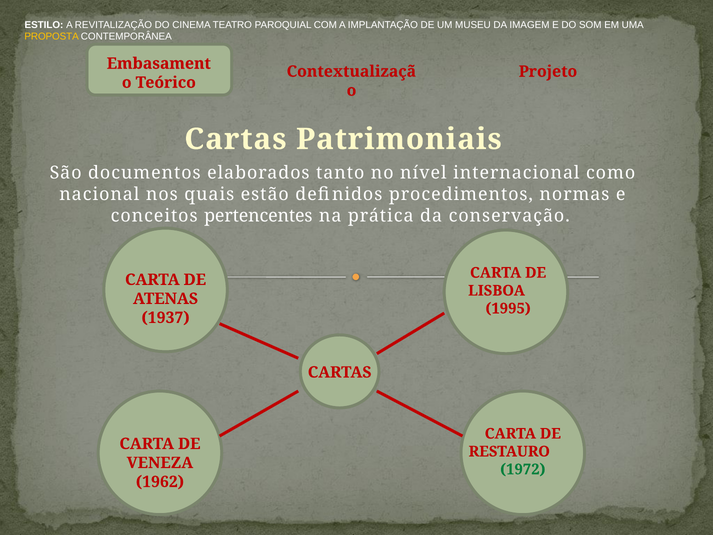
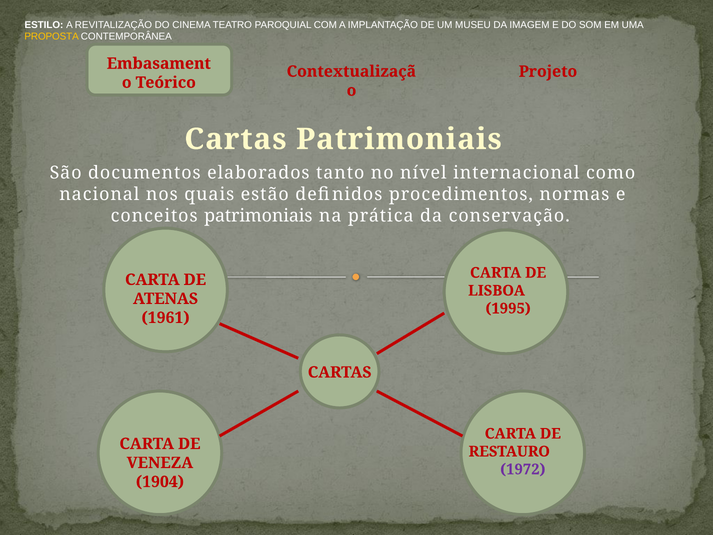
conceitos pertencentes: pertencentes -> patrimoniais (258, 216)
1937: 1937 -> 1961 (166, 318)
1972 colour: green -> purple (523, 469)
1962: 1962 -> 1904 (160, 482)
